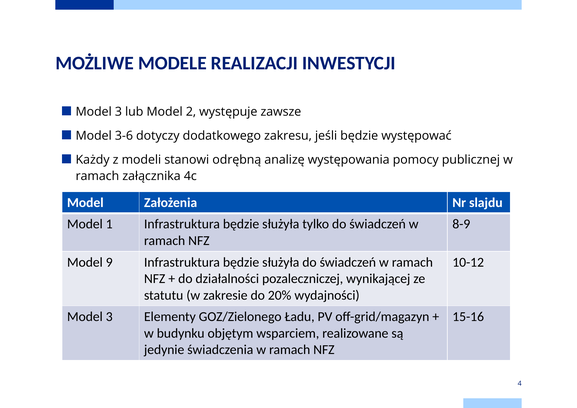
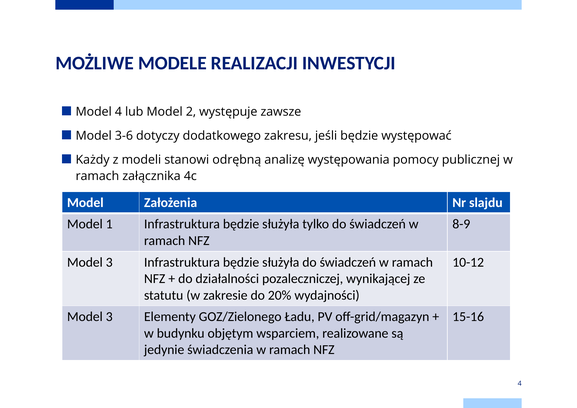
3: 3 -> 4 (118, 112)
9: 9 -> 3 (109, 262)
